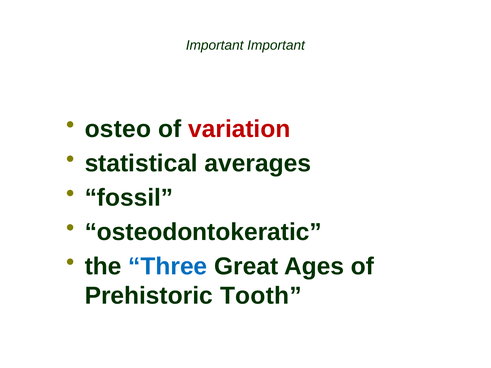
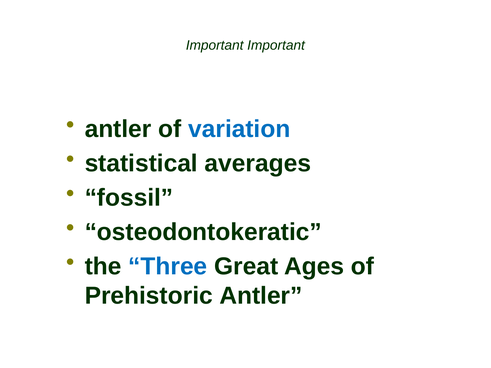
osteo: osteo -> antler (118, 129)
variation colour: red -> blue (239, 129)
Prehistoric Tooth: Tooth -> Antler (261, 296)
